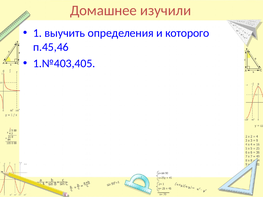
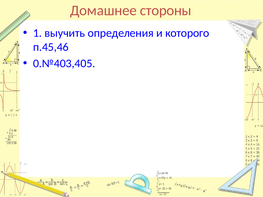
изучили: изучили -> стороны (166, 10)
1.№403,405: 1.№403,405 -> 0.№403,405 (64, 63)
